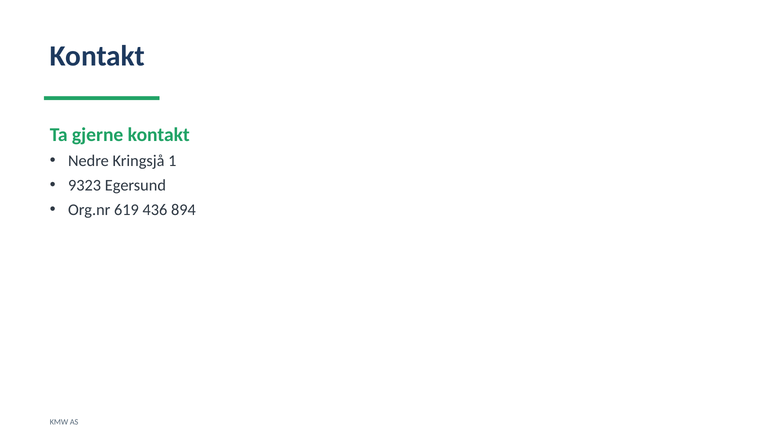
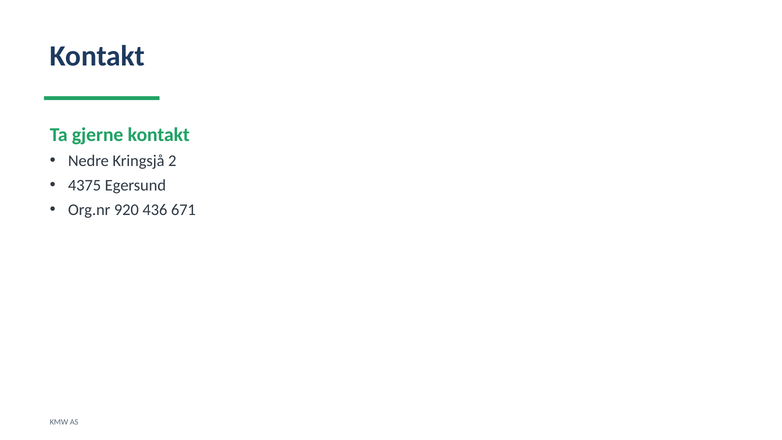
1: 1 -> 2 (172, 161)
9323: 9323 -> 4375 (85, 185)
619: 619 -> 920 (126, 210)
894: 894 -> 671 (183, 210)
